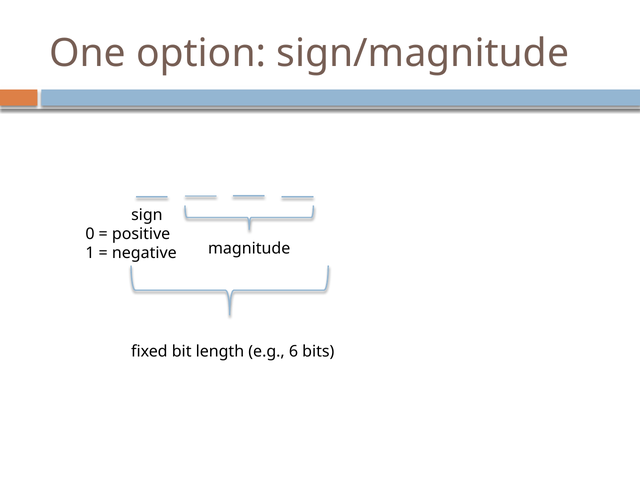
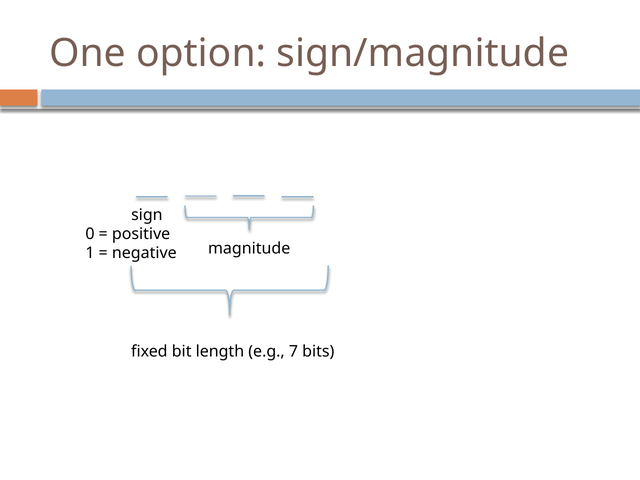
6: 6 -> 7 (293, 352)
